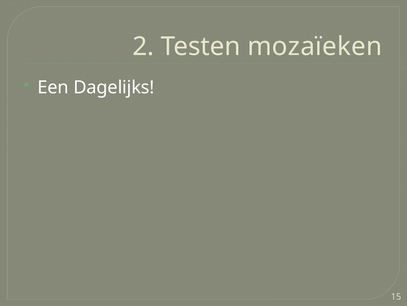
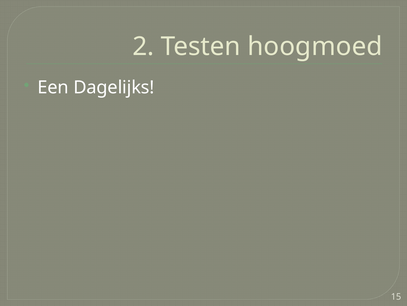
mozaïeken: mozaïeken -> hoogmoed (315, 46)
